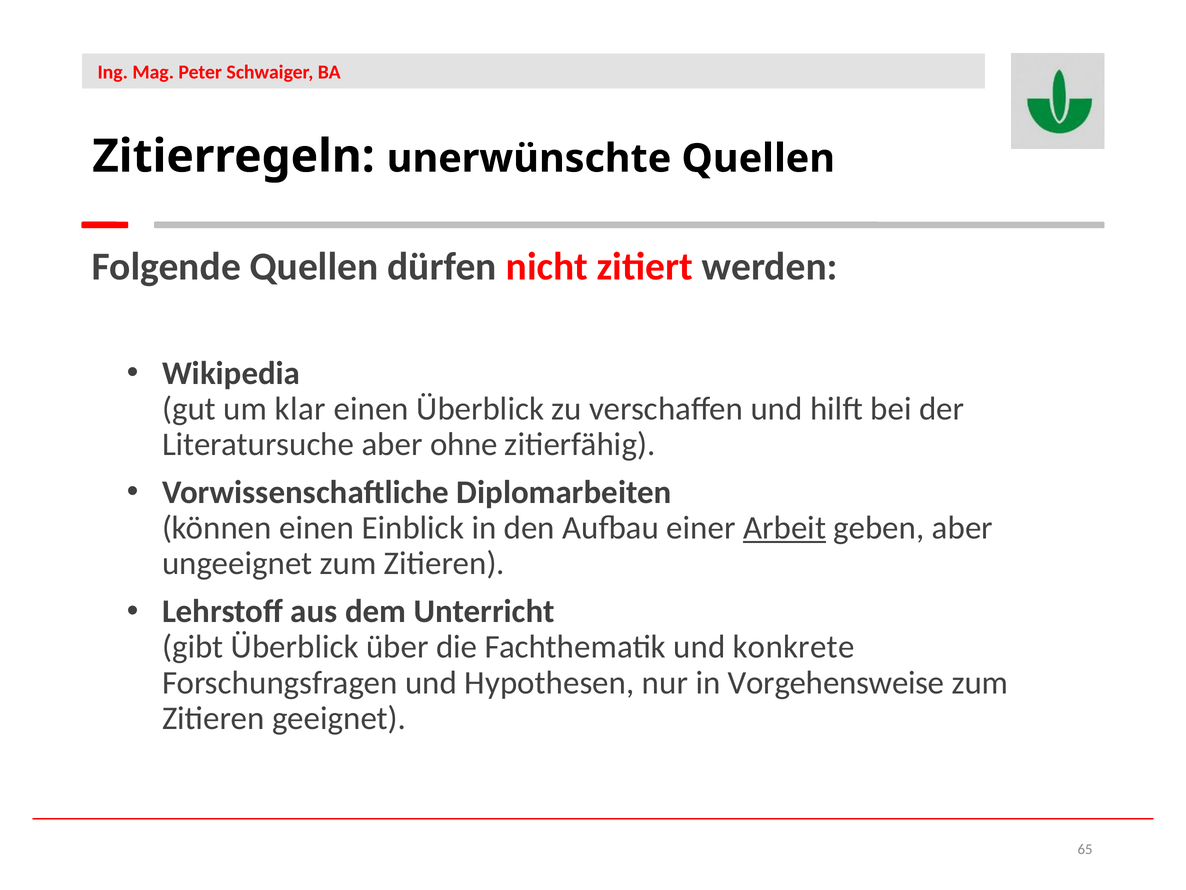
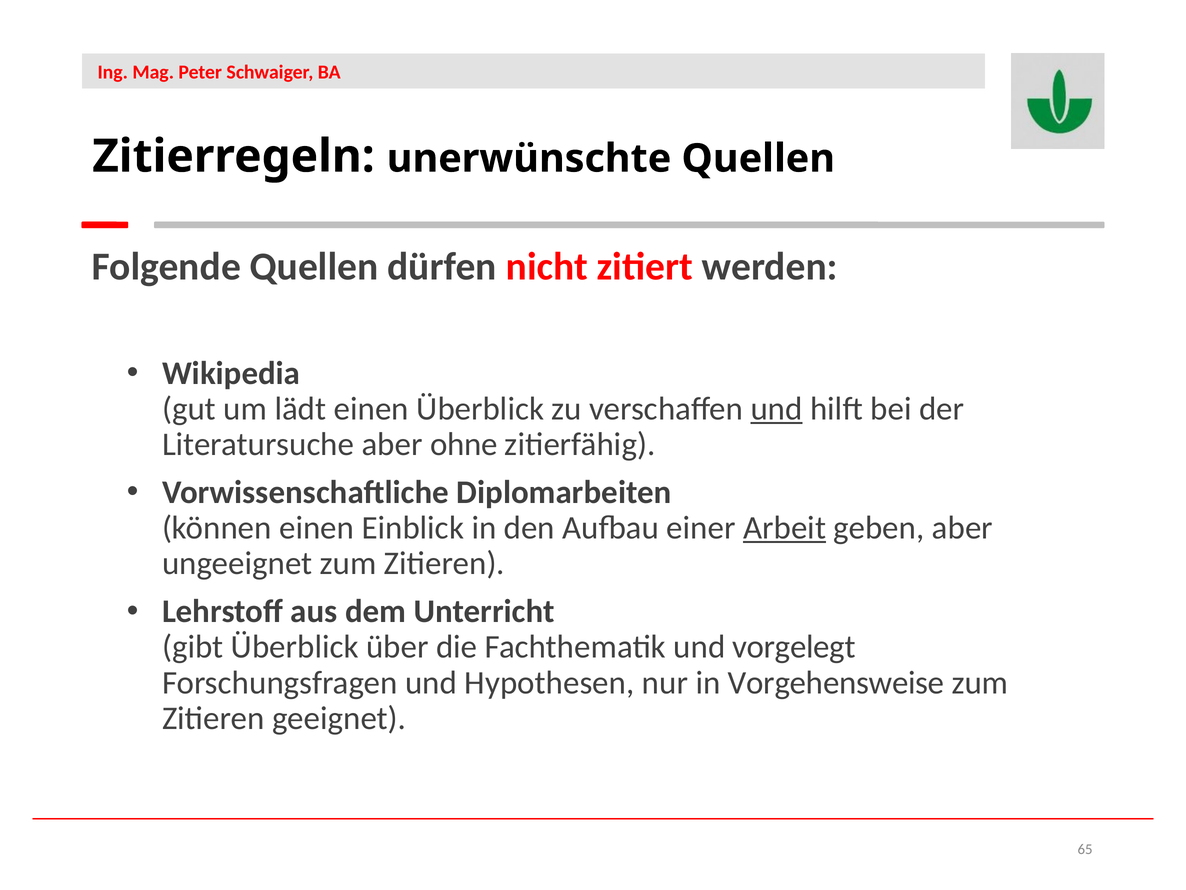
klar: klar -> lädt (300, 409)
und underline: none -> present (777, 409)
konkrete: konkrete -> vorgelegt (794, 647)
